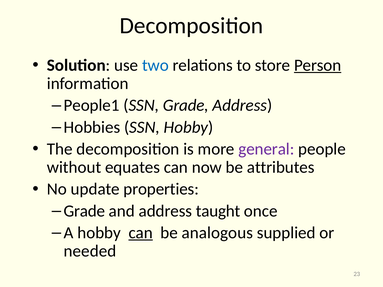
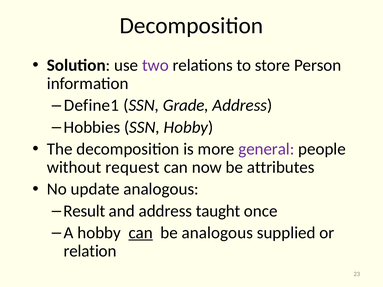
two colour: blue -> purple (155, 65)
Person underline: present -> none (318, 65)
People1: People1 -> Define1 (91, 105)
equates: equates -> request (132, 167)
update properties: properties -> analogous (161, 189)
Grade: Grade -> Result (84, 211)
needed: needed -> relation (90, 251)
